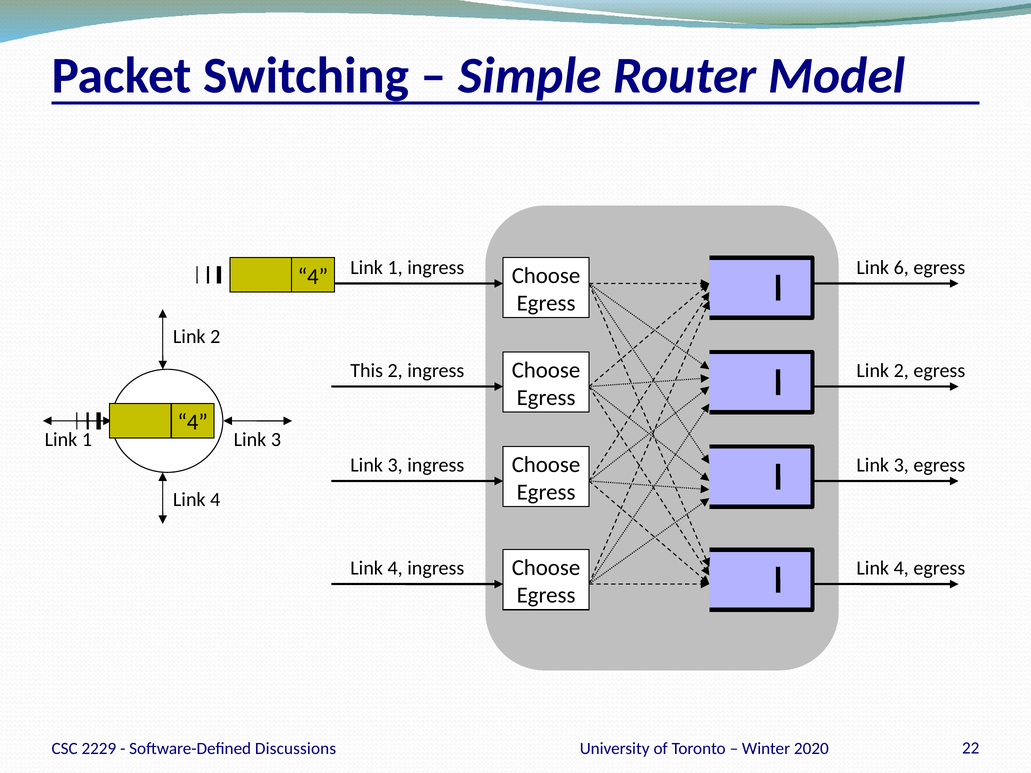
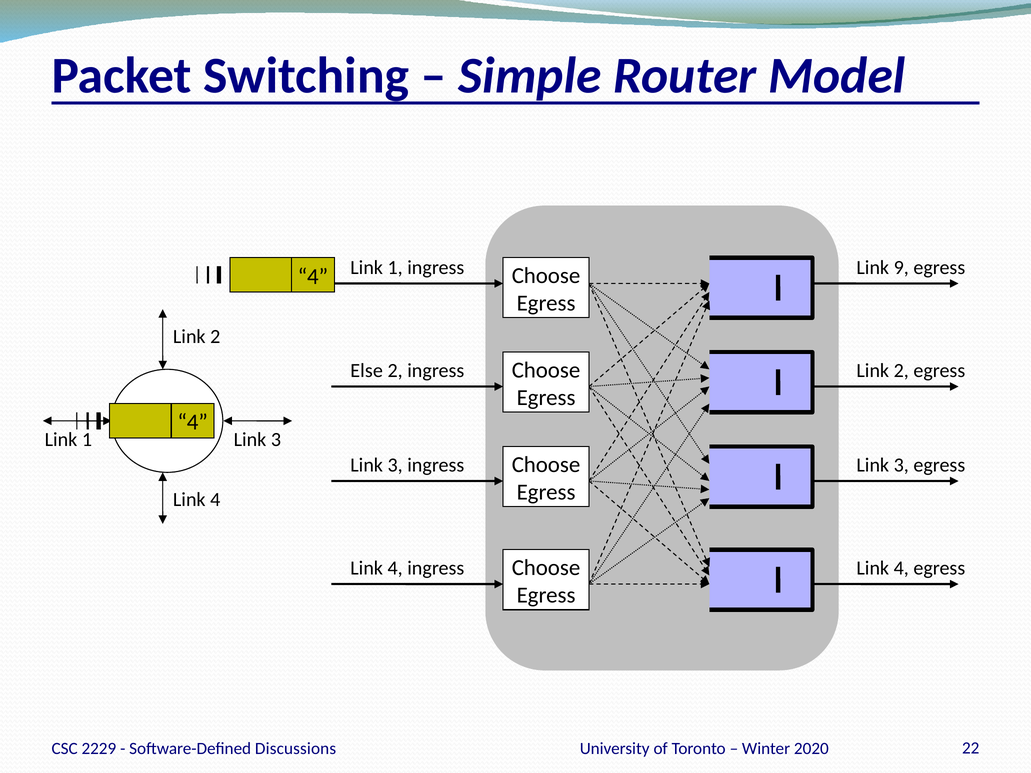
6: 6 -> 9 (901, 268)
This: This -> Else (367, 371)
